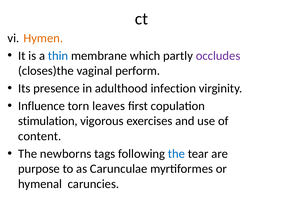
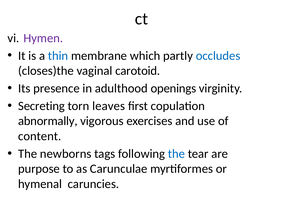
Hymen colour: orange -> purple (43, 38)
occludes colour: purple -> blue (218, 56)
perform: perform -> carotoid (138, 71)
infection: infection -> openings (173, 88)
Influence: Influence -> Secreting (42, 106)
stimulation: stimulation -> abnormally (48, 121)
